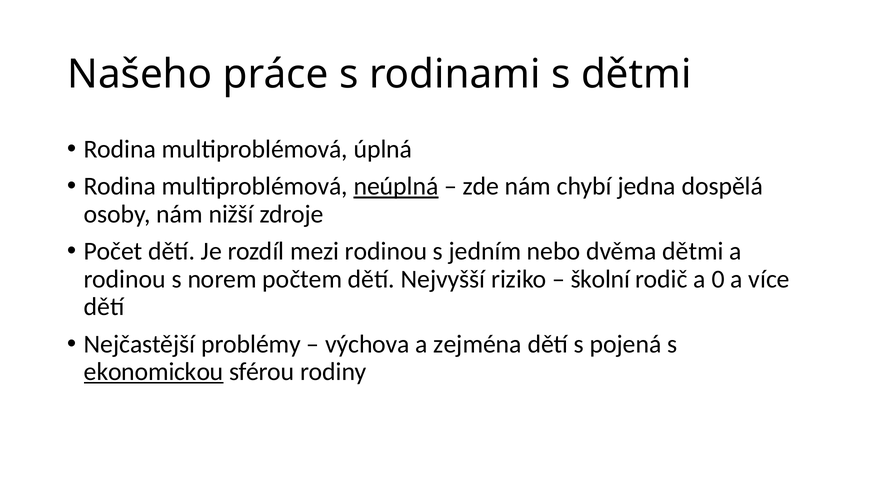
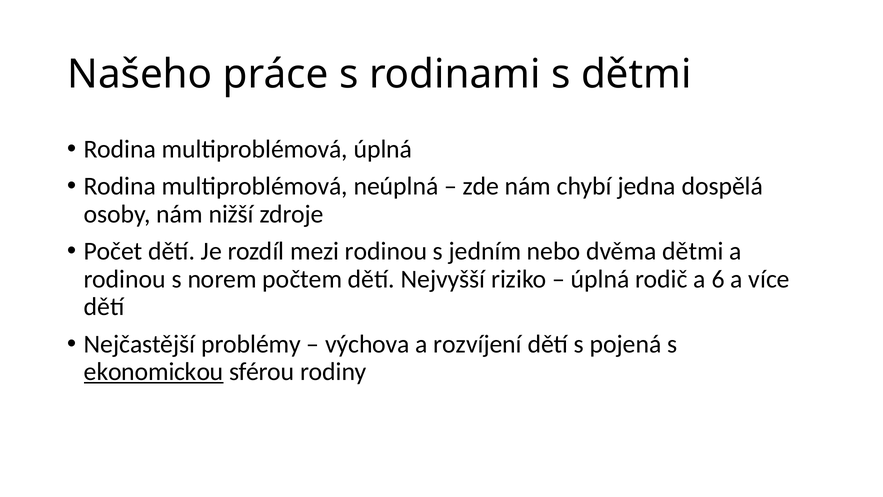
neúplná underline: present -> none (396, 186)
školní: školní -> úplná (600, 279)
0: 0 -> 6 (718, 279)
zejména: zejména -> rozvíjení (478, 344)
